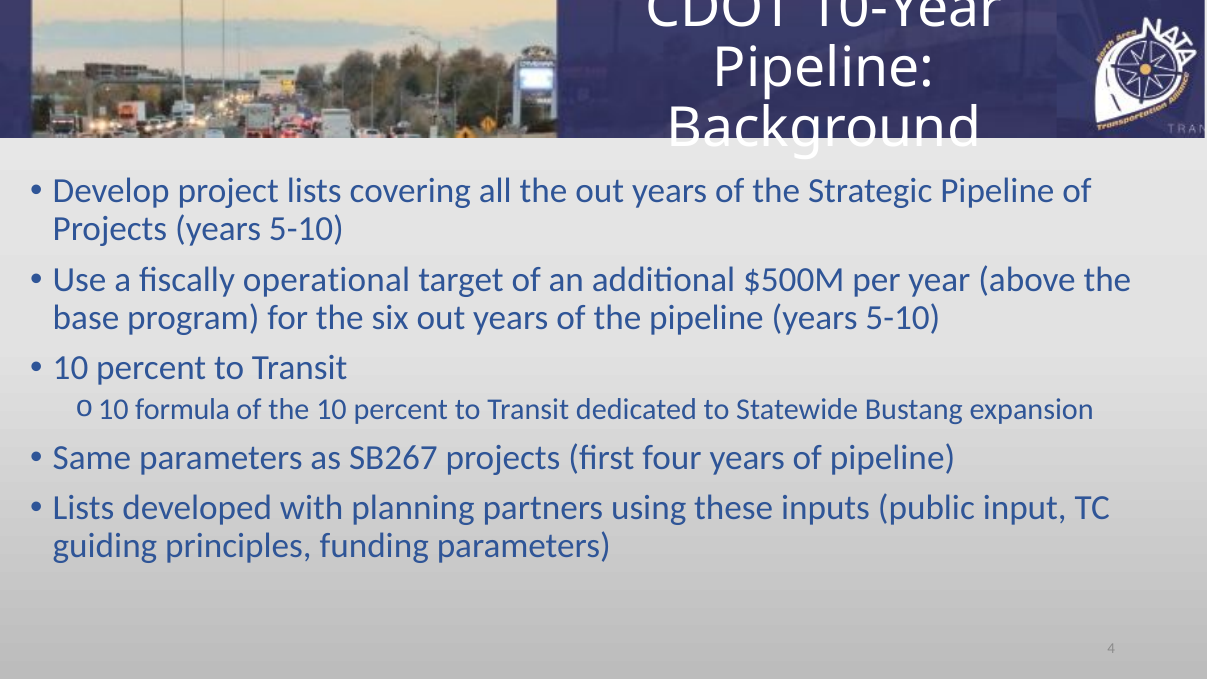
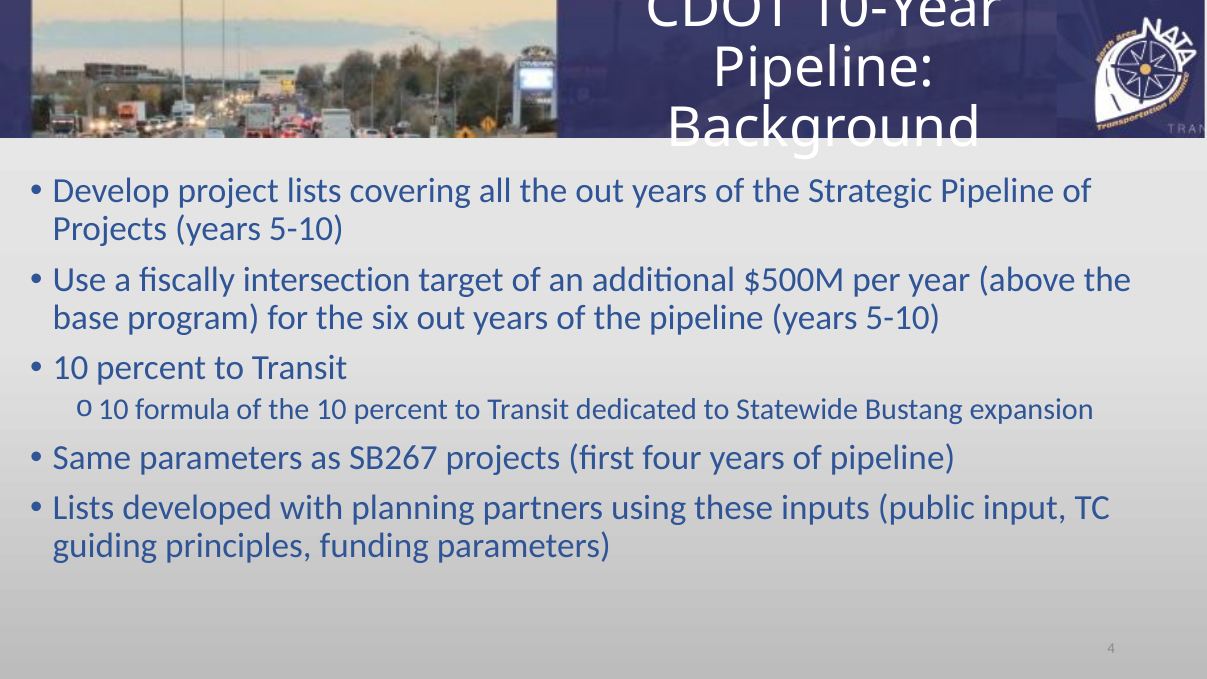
operational: operational -> intersection (327, 280)
